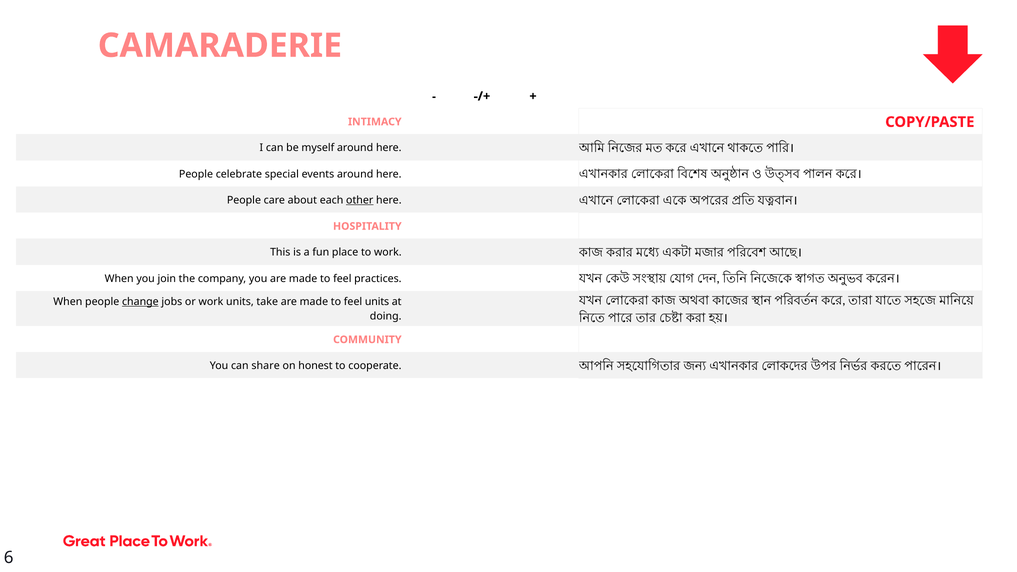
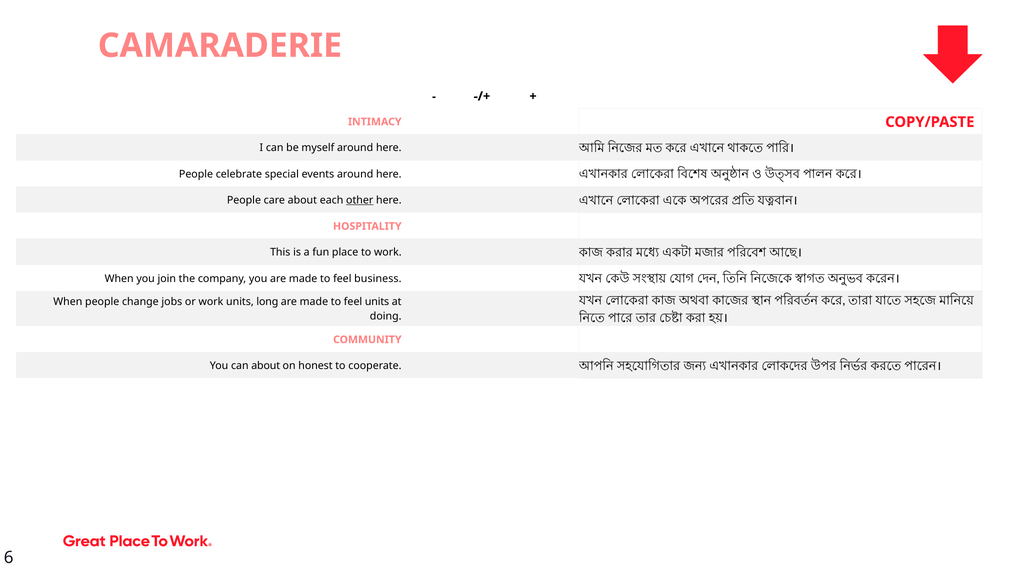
practices: practices -> business (378, 279)
change underline: present -> none (140, 302)
take: take -> long (267, 302)
can share: share -> about (266, 366)
